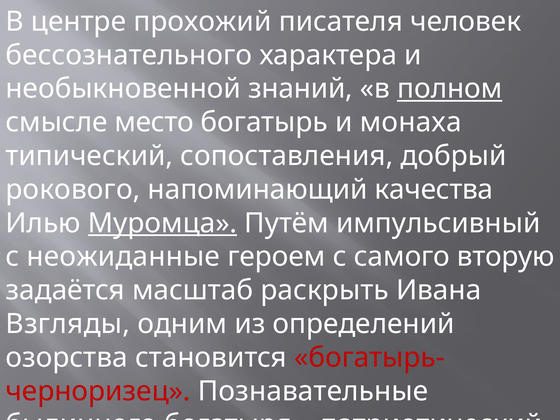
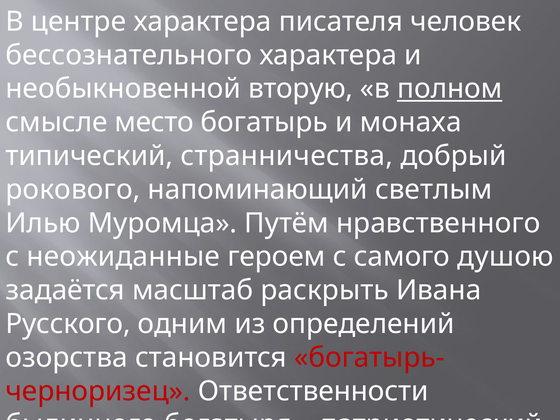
центре прохожий: прохожий -> характера (202, 21)
знаний: знаний -> вторую (301, 89)
сопоставления: сопоставления -> странничества (287, 156)
качества: качества -> светлым (434, 189)
Муромца underline: present -> none (163, 223)
импульсивный: импульсивный -> нравственного (438, 223)
вторую: вторую -> душою (505, 257)
Взгляды: Взгляды -> Русского (68, 324)
Познавательные: Познавательные -> Ответственности (313, 391)
